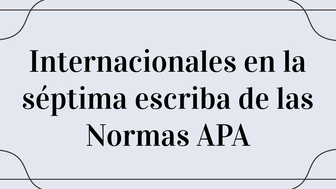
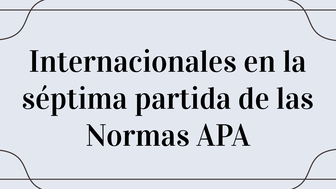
escriba: escriba -> partida (183, 99)
